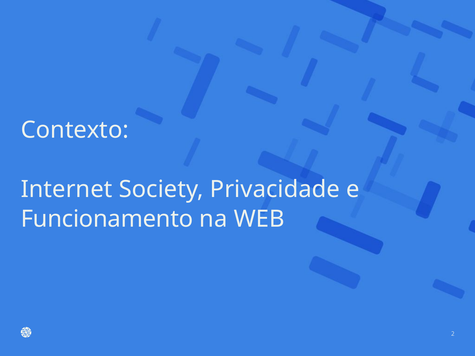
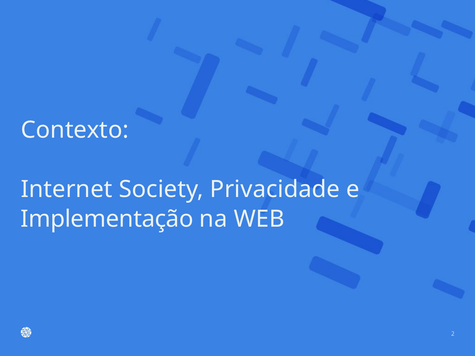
Funcionamento: Funcionamento -> Implementação (107, 219)
